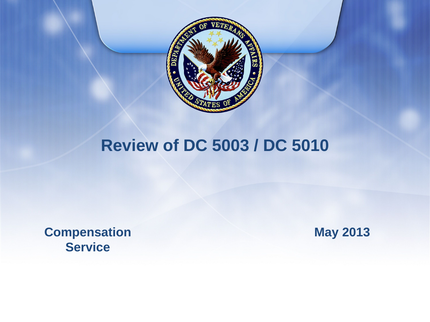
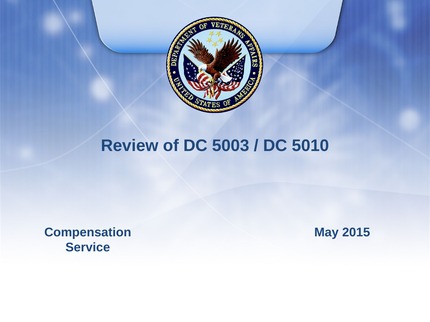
2013: 2013 -> 2015 (356, 233)
